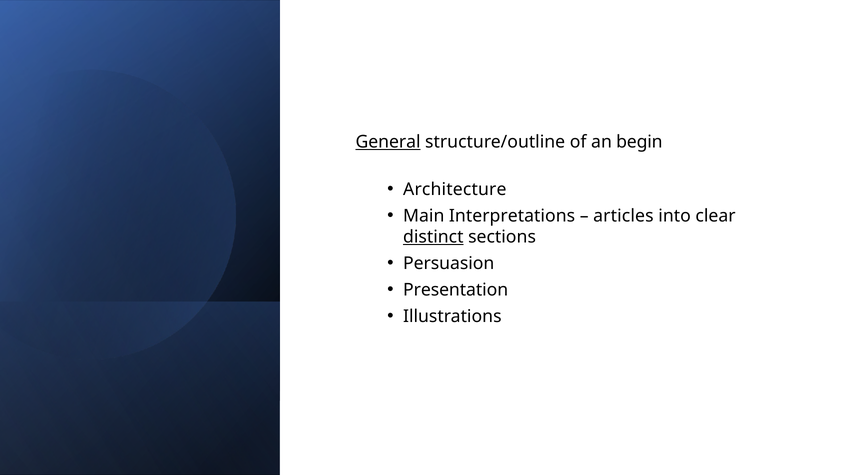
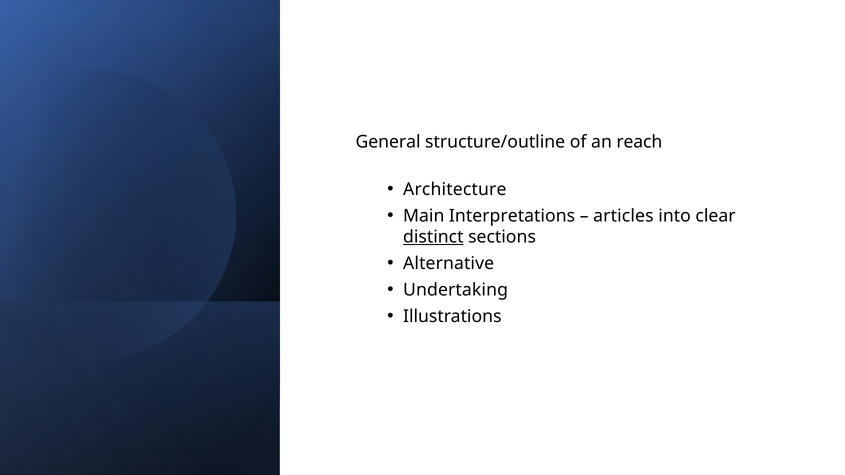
General underline: present -> none (388, 142)
begin: begin -> reach (639, 142)
Persuasion: Persuasion -> Alternative (449, 264)
Presentation: Presentation -> Undertaking (456, 290)
